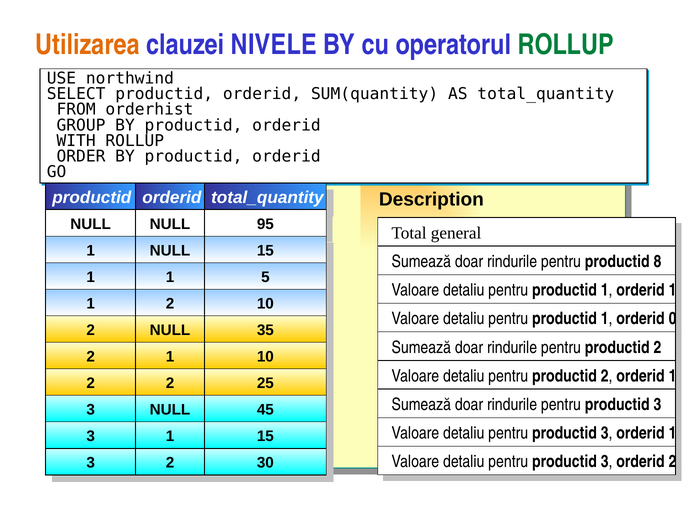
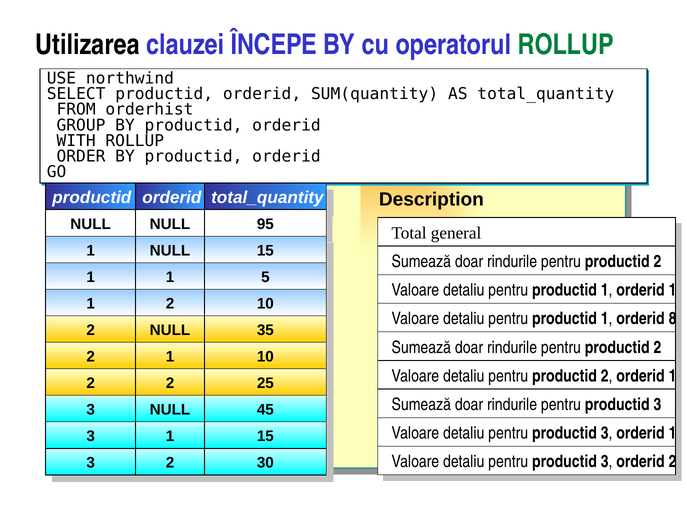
Utilizarea colour: orange -> black (88, 45)
NIVELE: NIVELE -> ÎNCEPE (274, 45)
8: 8 -> 2 (657, 262)
0: 0 -> 8 (673, 319)
